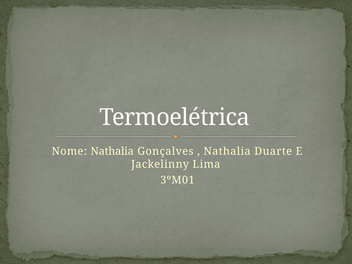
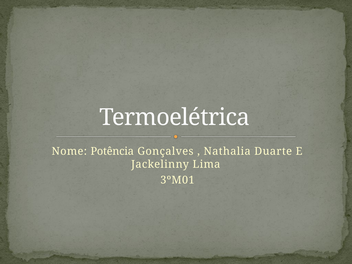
Nome Nathalia: Nathalia -> Potência (112, 151)
